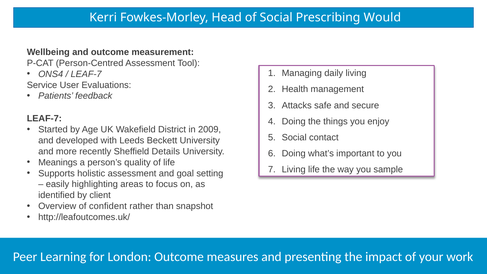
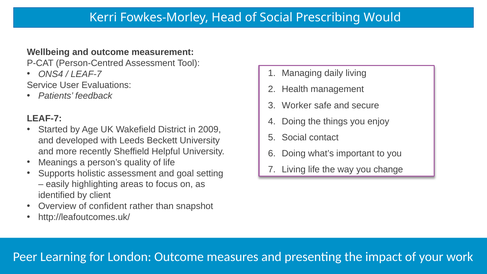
Attacks: Attacks -> Worker (297, 105)
Details: Details -> Helpful (166, 151)
sample: sample -> change (388, 169)
